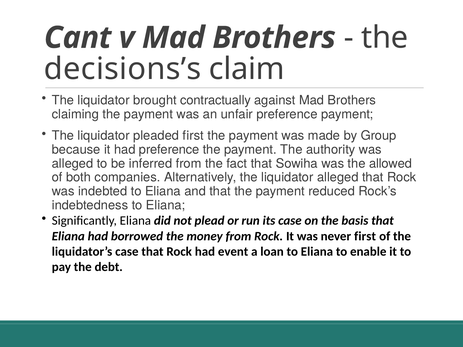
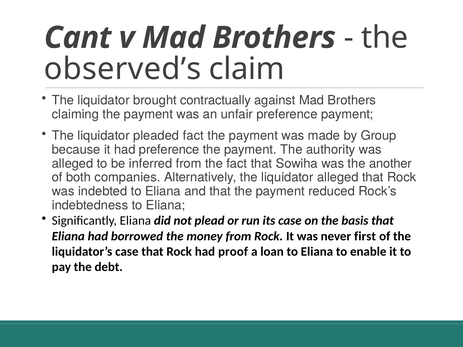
decisions’s: decisions’s -> observed’s (123, 69)
pleaded first: first -> fact (193, 136)
allowed: allowed -> another (390, 164)
event: event -> proof (233, 252)
